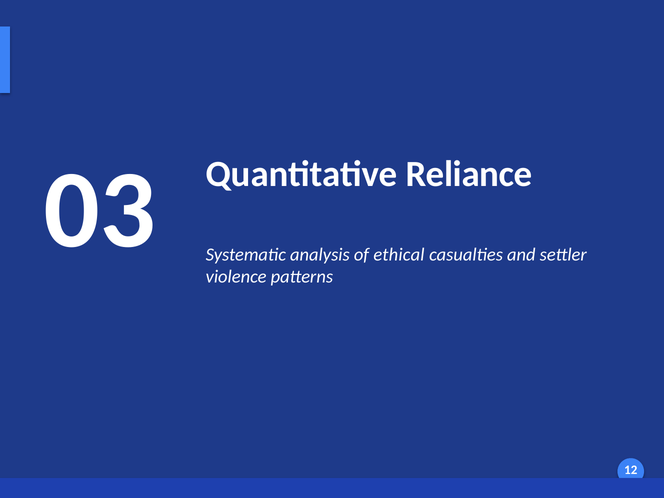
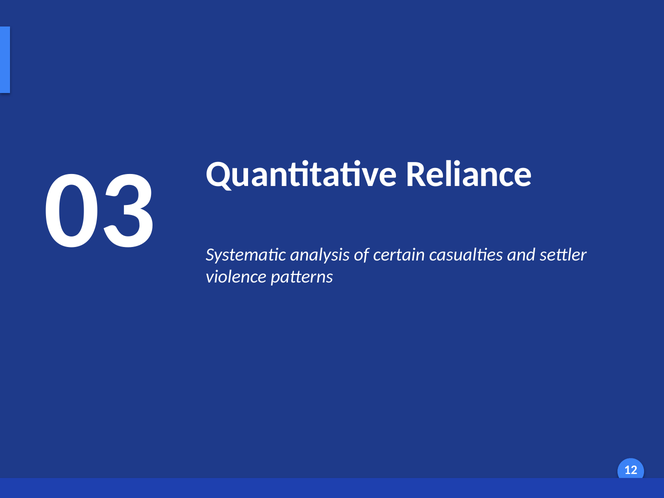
ethical: ethical -> certain (399, 255)
